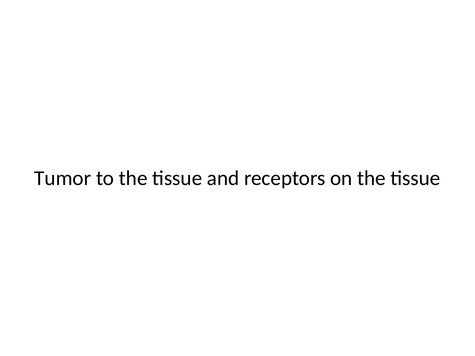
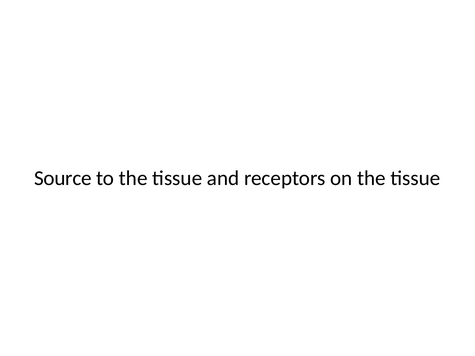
Tumor: Tumor -> Source (63, 178)
